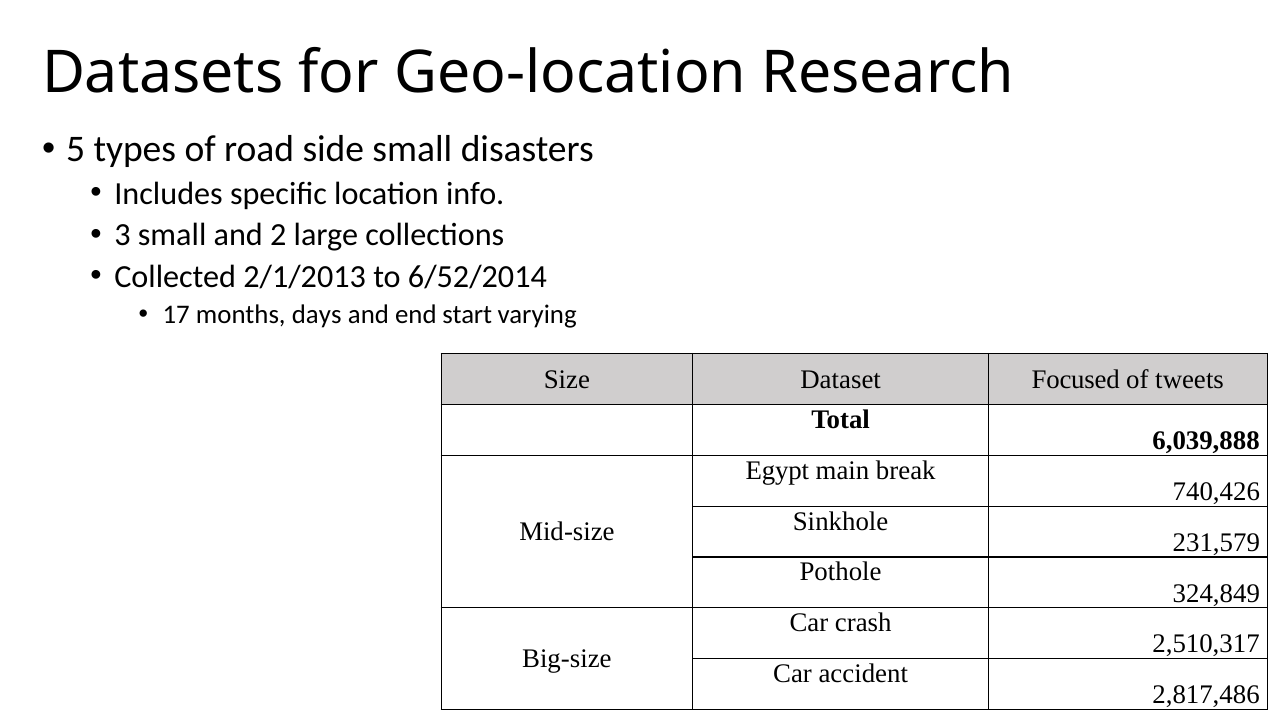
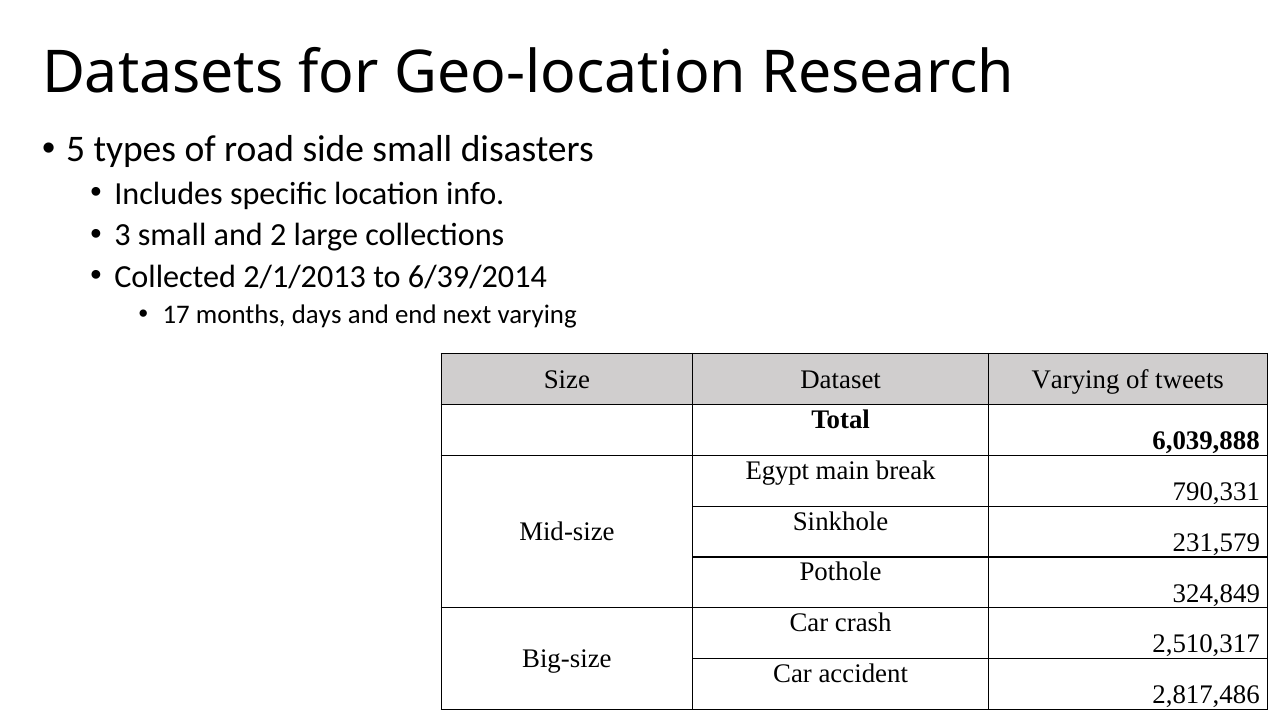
6/52/2014: 6/52/2014 -> 6/39/2014 (477, 276)
start: start -> next (467, 315)
Dataset Focused: Focused -> Varying (1076, 379)
740,426: 740,426 -> 790,331 (1216, 491)
